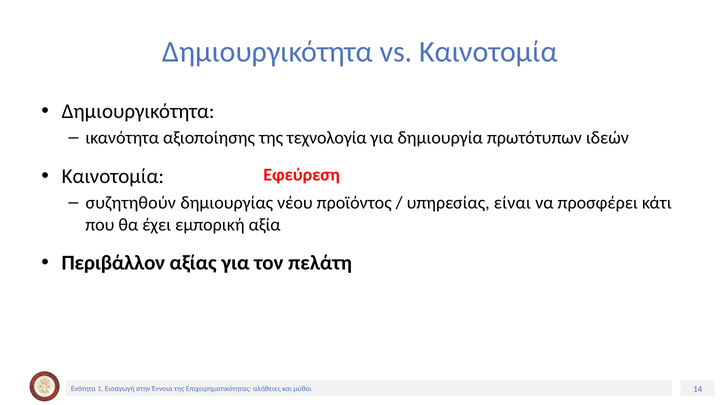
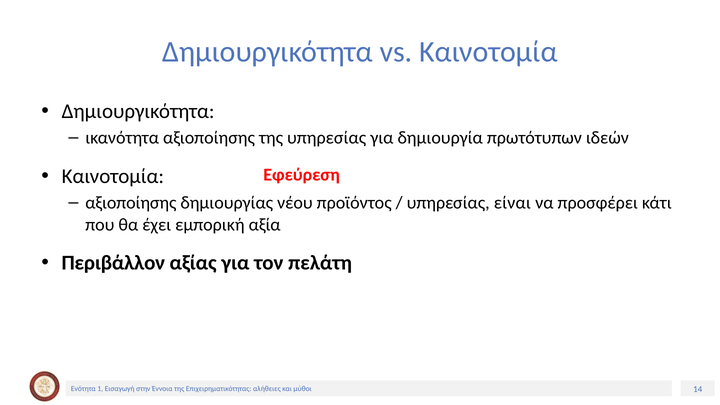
της τεχνολογία: τεχνολογία -> υπηρεσίας (327, 138)
συζητηθούν: συζητηθούν -> αξιοποίησης (131, 203)
